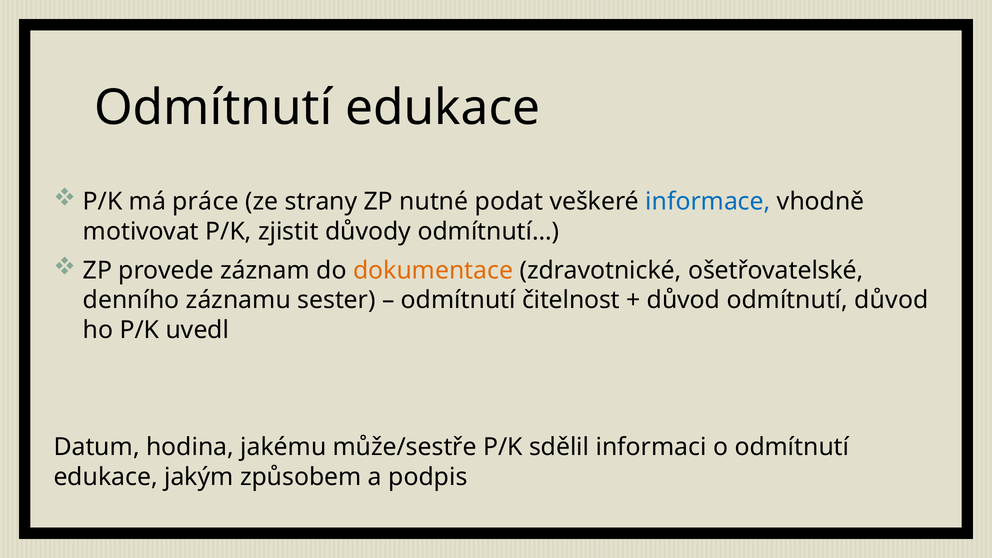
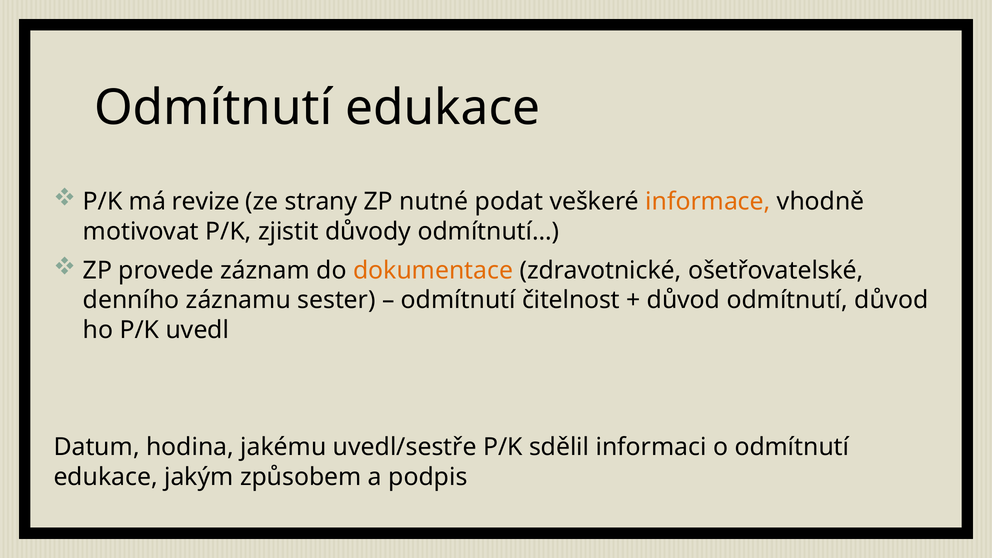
práce: práce -> revize (206, 202)
informace colour: blue -> orange (708, 202)
může/sestře: může/sestře -> uvedl/sestře (405, 447)
